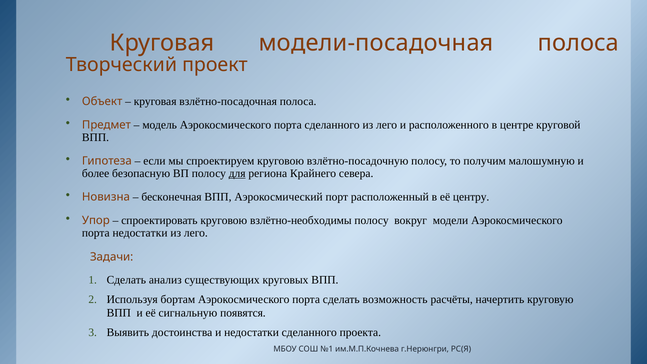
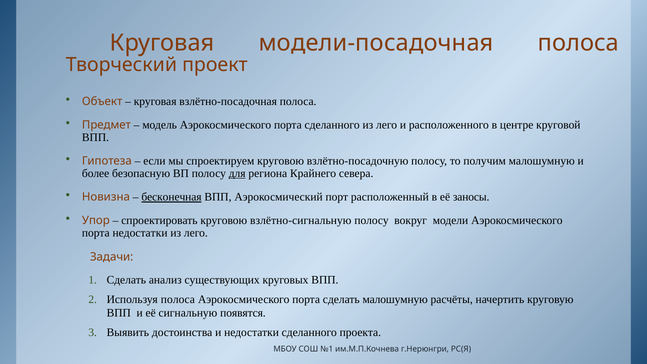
бесконечная underline: none -> present (172, 197)
центру: центру -> заносы (471, 197)
взлётно-необходимы: взлётно-необходимы -> взлётно-сигнальную (301, 221)
Используя бортам: бортам -> полоса (178, 300)
сделать возможность: возможность -> малошумную (395, 300)
